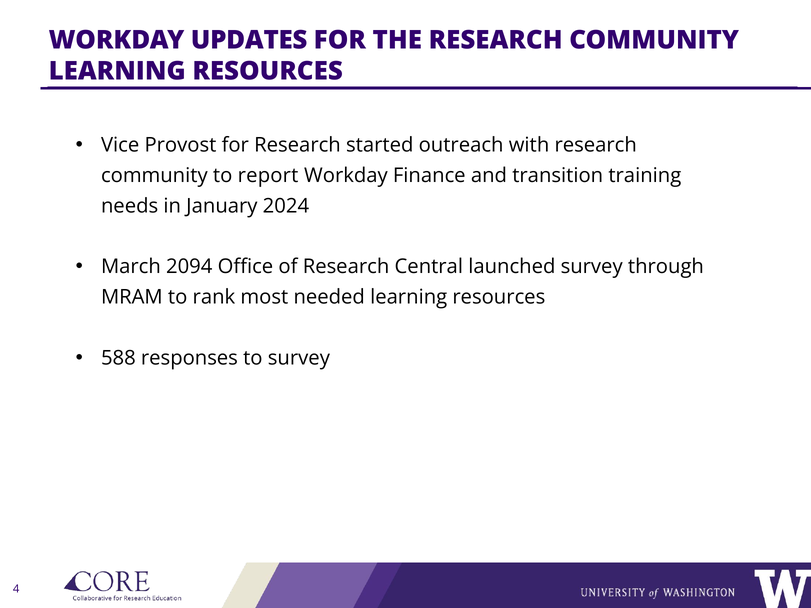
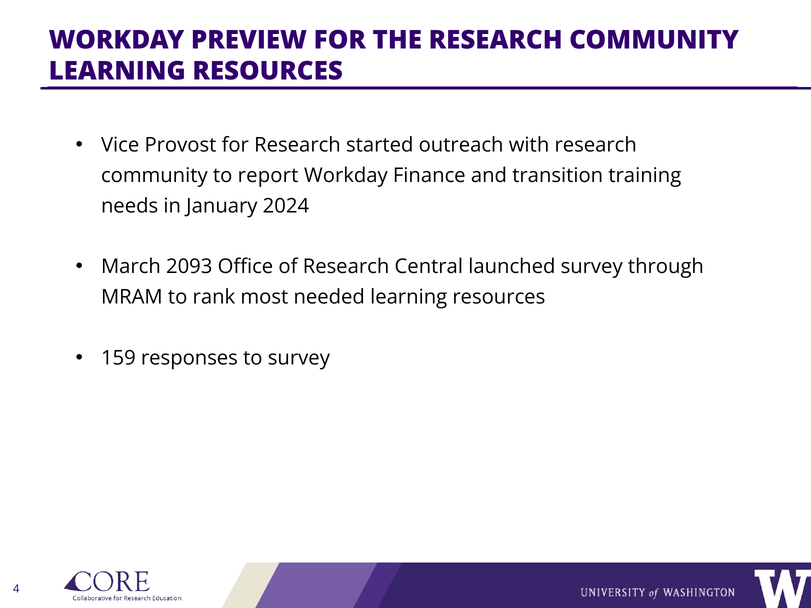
UPDATES: UPDATES -> PREVIEW (249, 40)
2094: 2094 -> 2093 (189, 267)
588: 588 -> 159 (118, 358)
